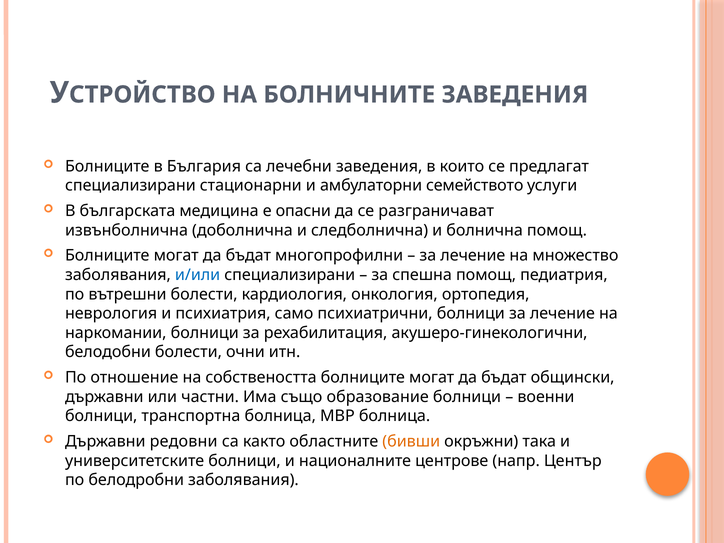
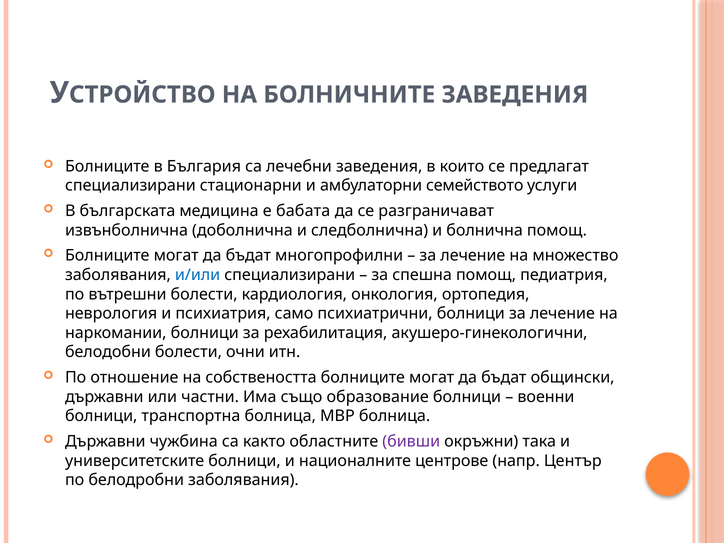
опасни: опасни -> бабата (303, 211)
редовни: редовни -> чужбина (184, 441)
бивши colour: orange -> purple (411, 441)
